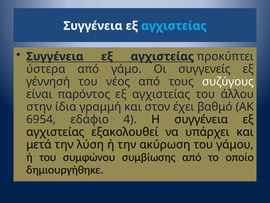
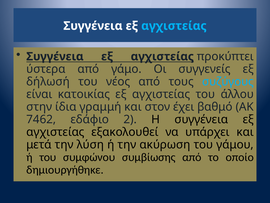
γέννησή: γέννησή -> δήλωσή (48, 82)
συζύγους colour: white -> light blue (228, 82)
παρόντος: παρόντος -> κατοικίας (84, 94)
6954: 6954 -> 7462 (41, 119)
4: 4 -> 2 (130, 119)
